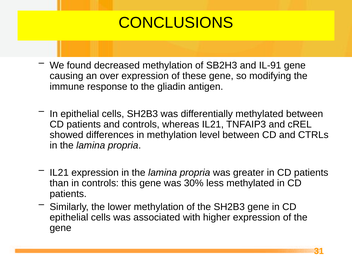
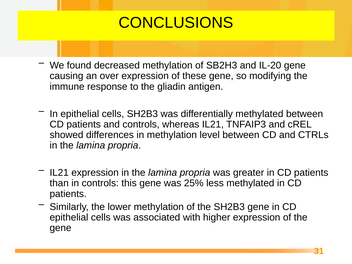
IL-91: IL-91 -> IL-20 (270, 65)
30%: 30% -> 25% (194, 183)
